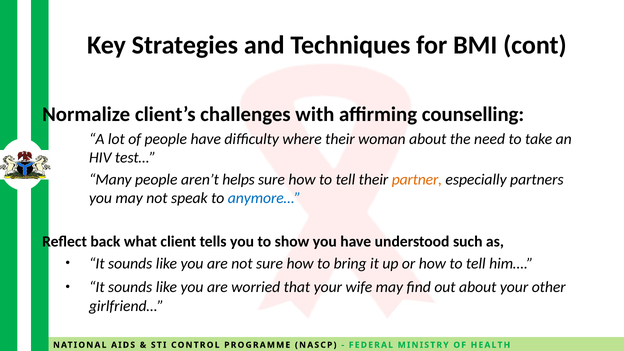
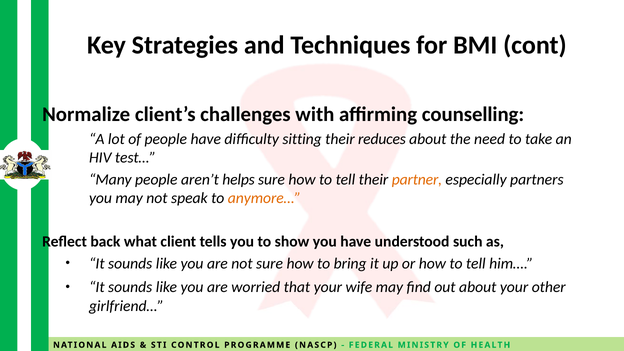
where: where -> sitting (302, 139)
woman: woman -> reduces (382, 139)
anymore… colour: blue -> orange (264, 198)
